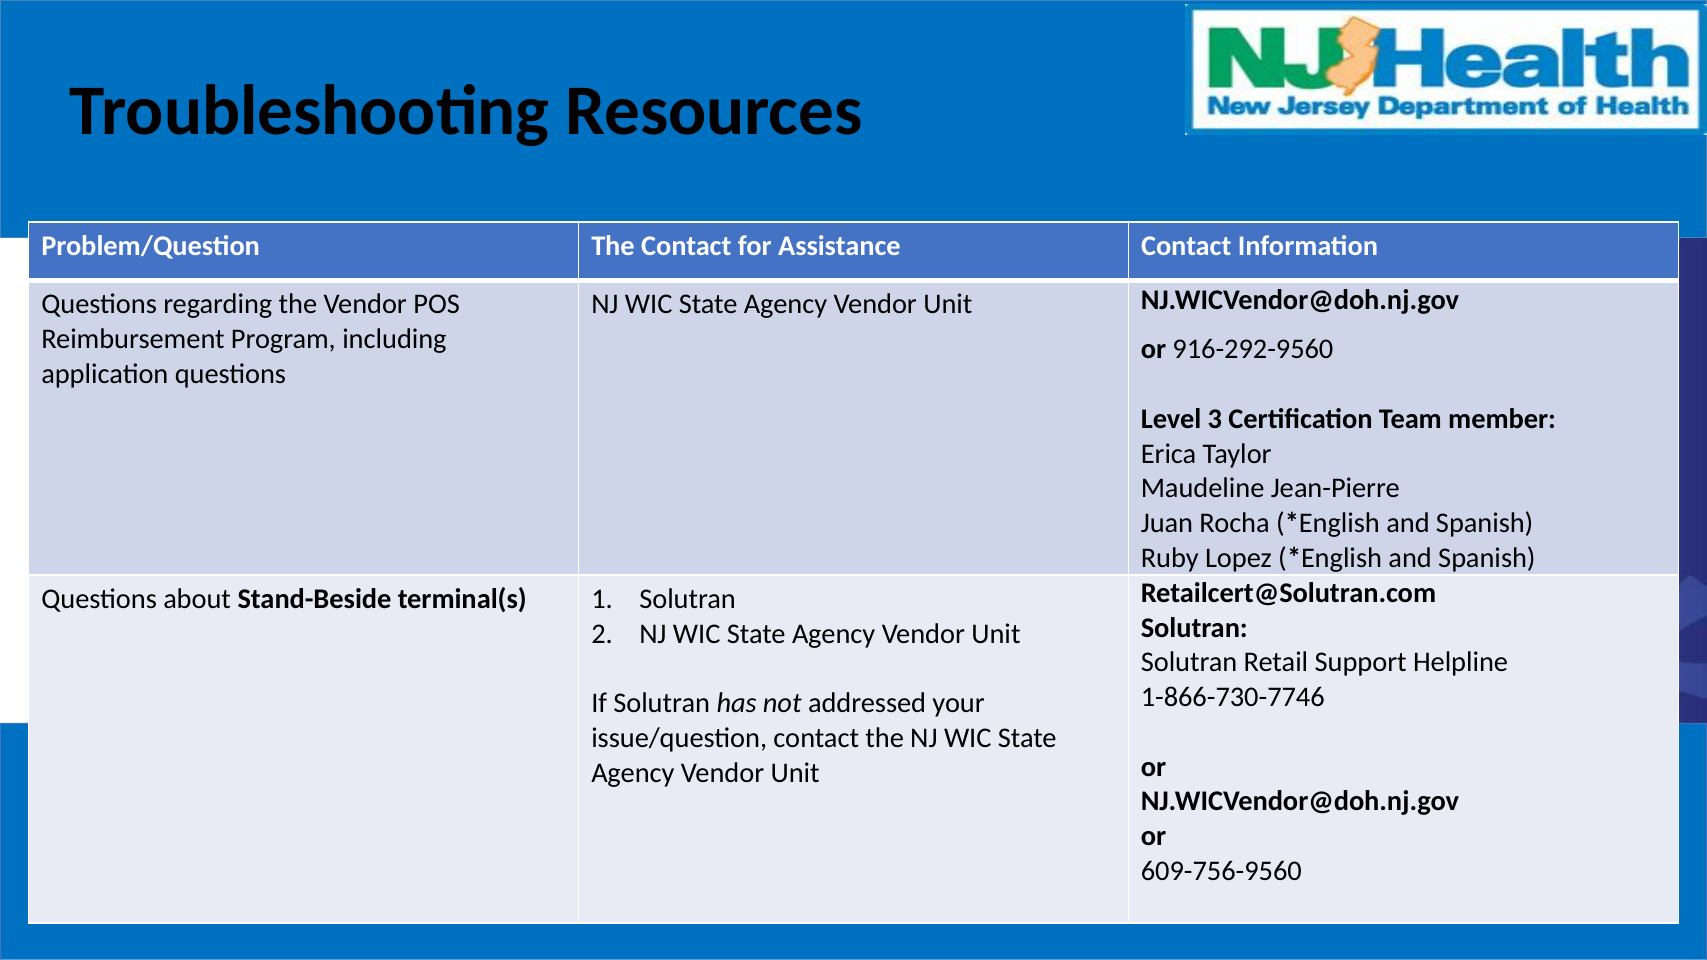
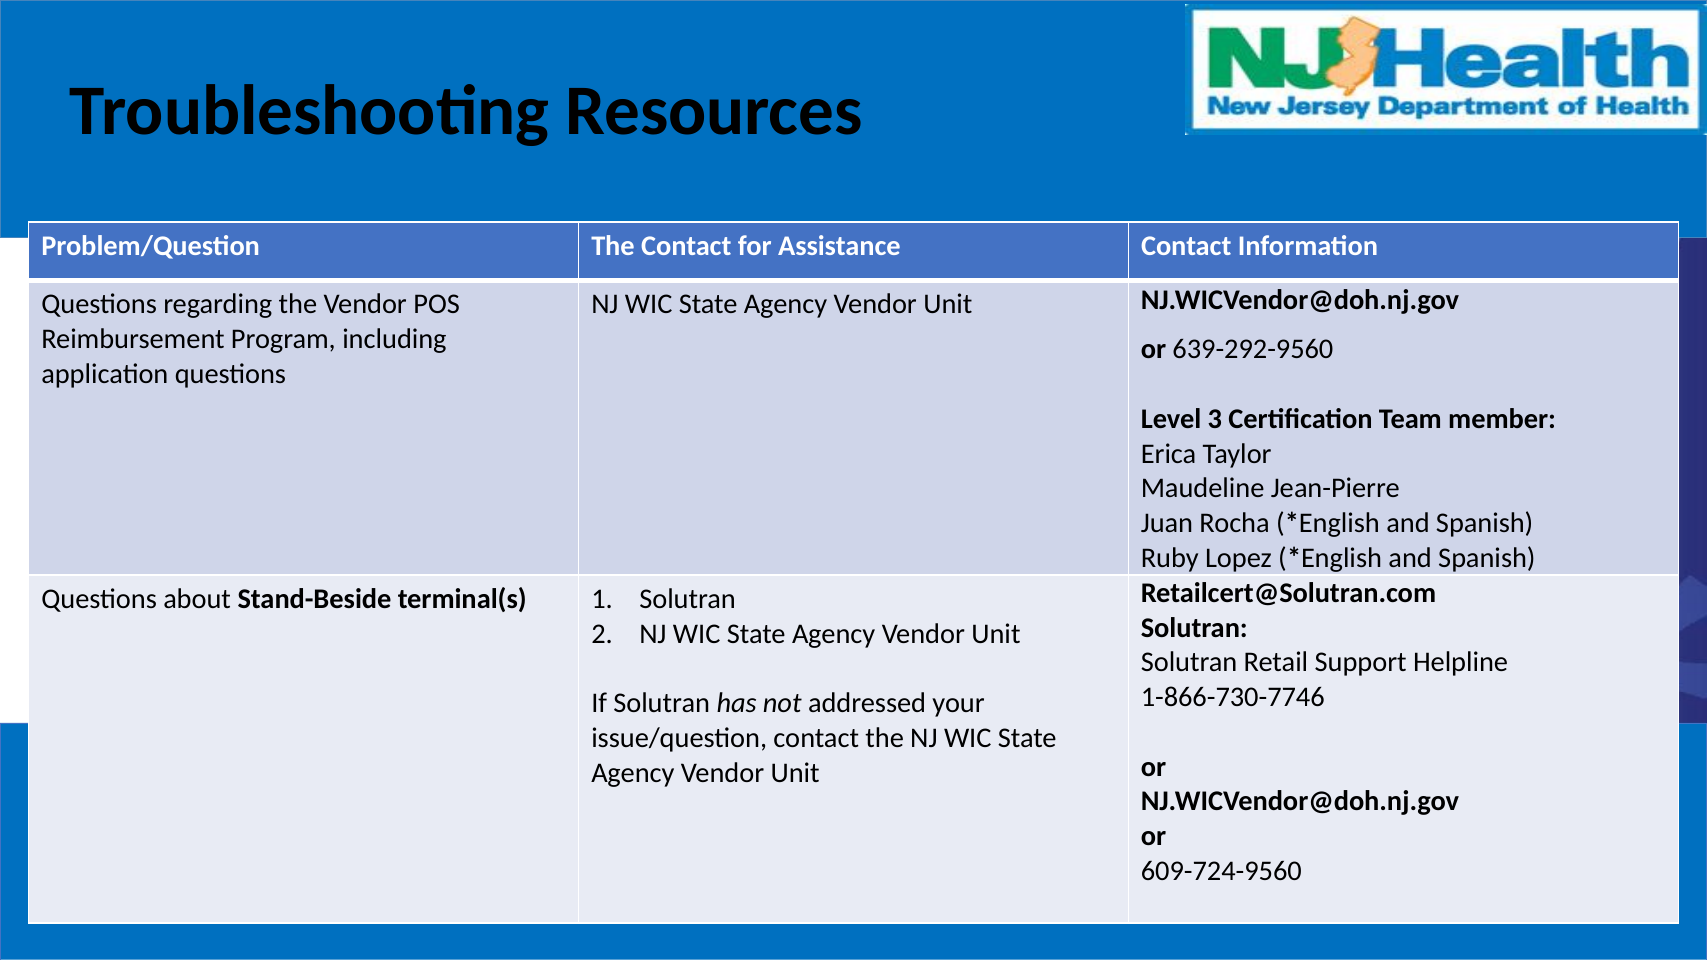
916-292-9560: 916-292-9560 -> 639-292-9560 (1253, 349)
609-756-9560: 609-756-9560 -> 609-724-9560 (1221, 871)
